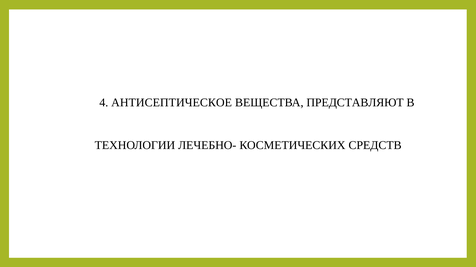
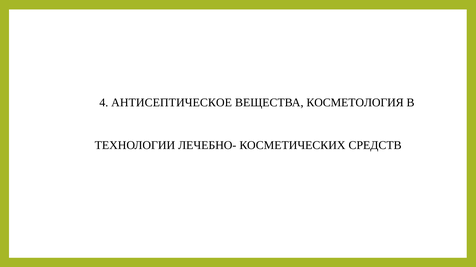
ПРЕДСТАВЛЯЮТ: ПРЕДСТАВЛЯЮТ -> КОСМЕТОЛОГИЯ (355, 103)
